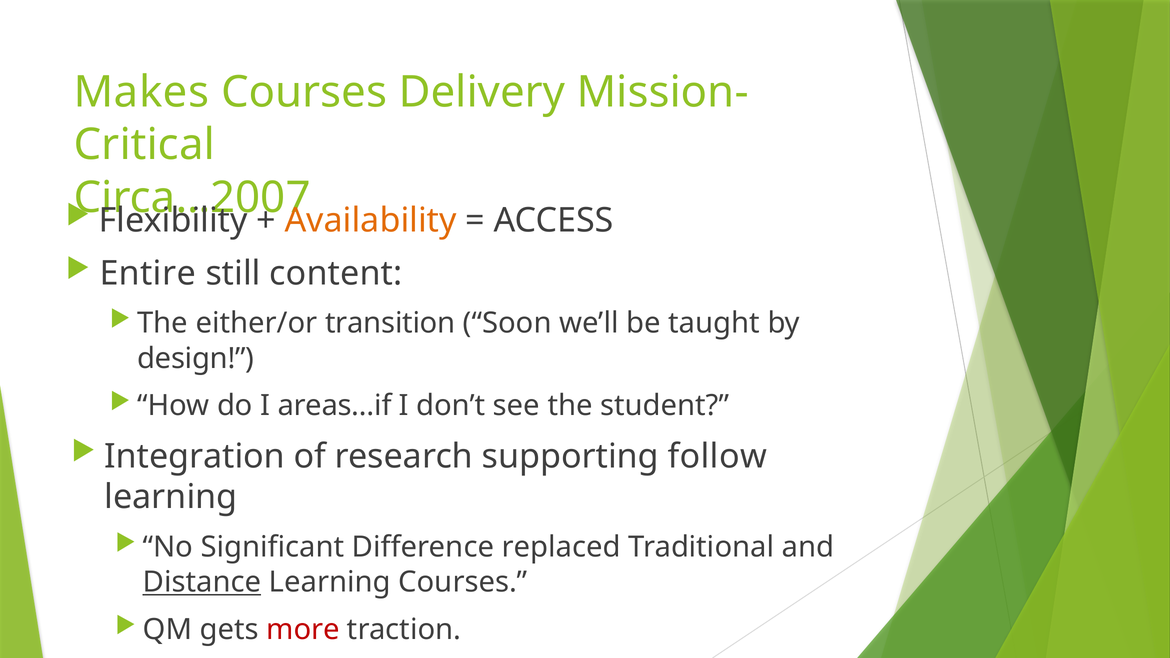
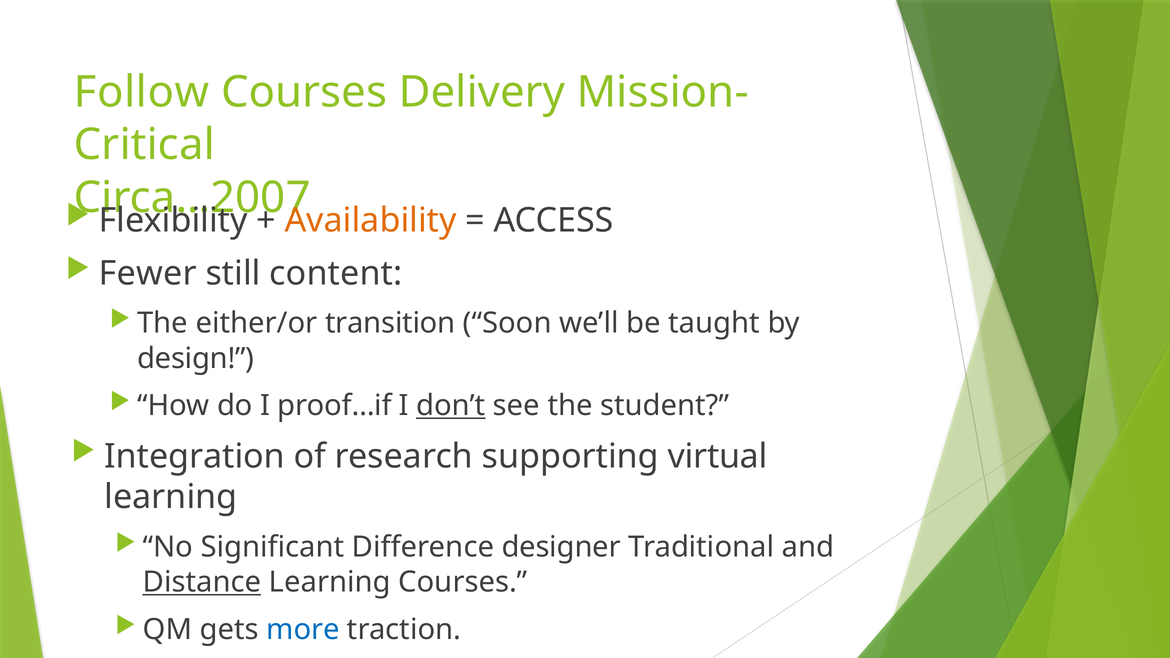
Makes: Makes -> Follow (141, 92)
Entire: Entire -> Fewer (148, 273)
areas…if: areas…if -> proof…if (335, 406)
don’t underline: none -> present (451, 406)
follow: follow -> virtual (718, 456)
replaced: replaced -> designer (561, 547)
more colour: red -> blue (303, 630)
